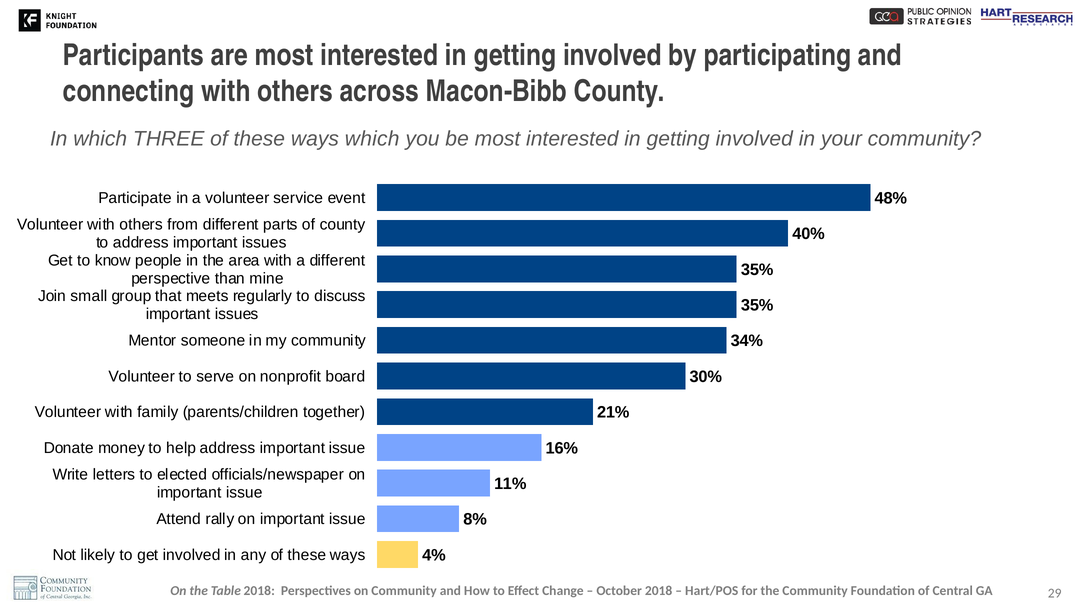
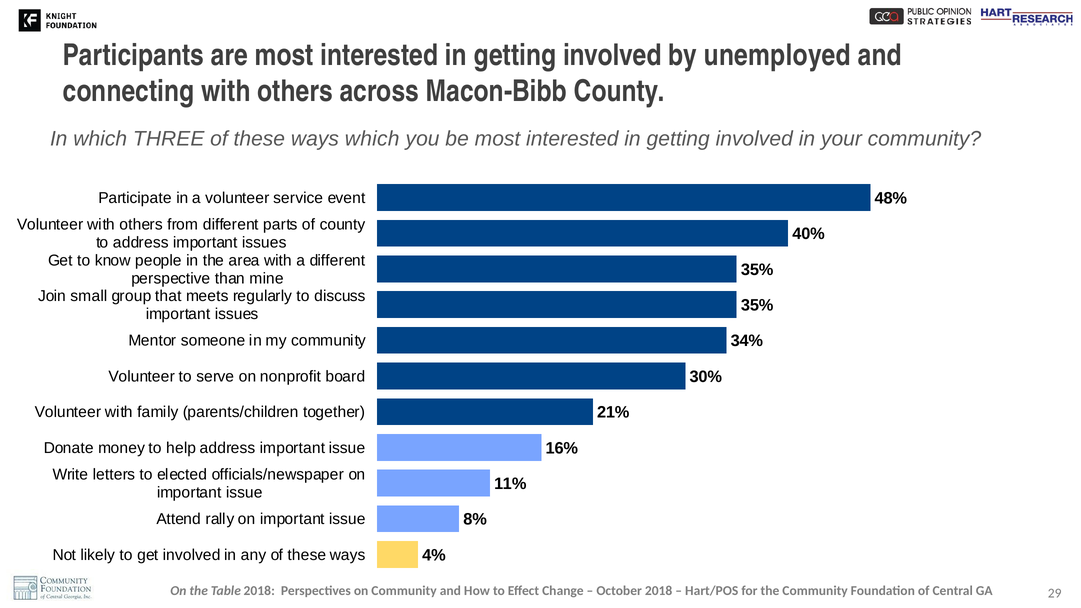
participating: participating -> unemployed (777, 55)
